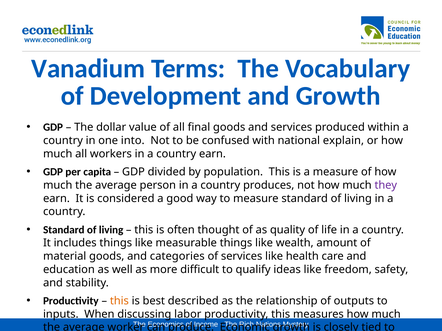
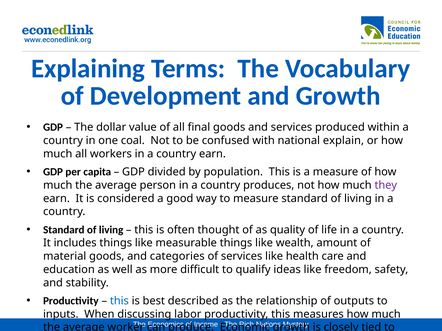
Vanadium: Vanadium -> Explaining (88, 69)
into: into -> coal (133, 141)
this colour: orange -> blue (119, 301)
